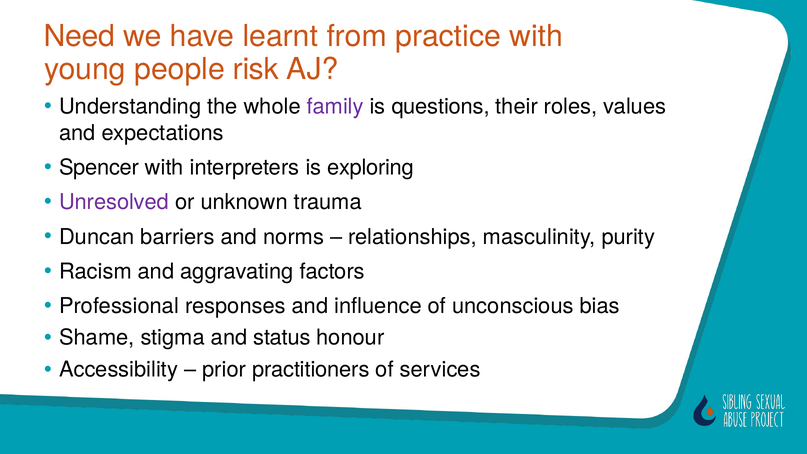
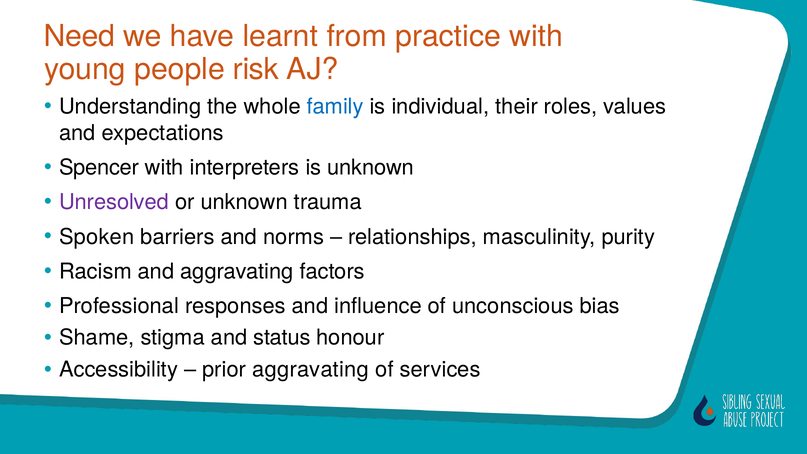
family colour: purple -> blue (335, 107)
questions: questions -> individual (440, 107)
is exploring: exploring -> unknown (371, 168)
Duncan: Duncan -> Spoken (97, 237)
prior practitioners: practitioners -> aggravating (311, 370)
